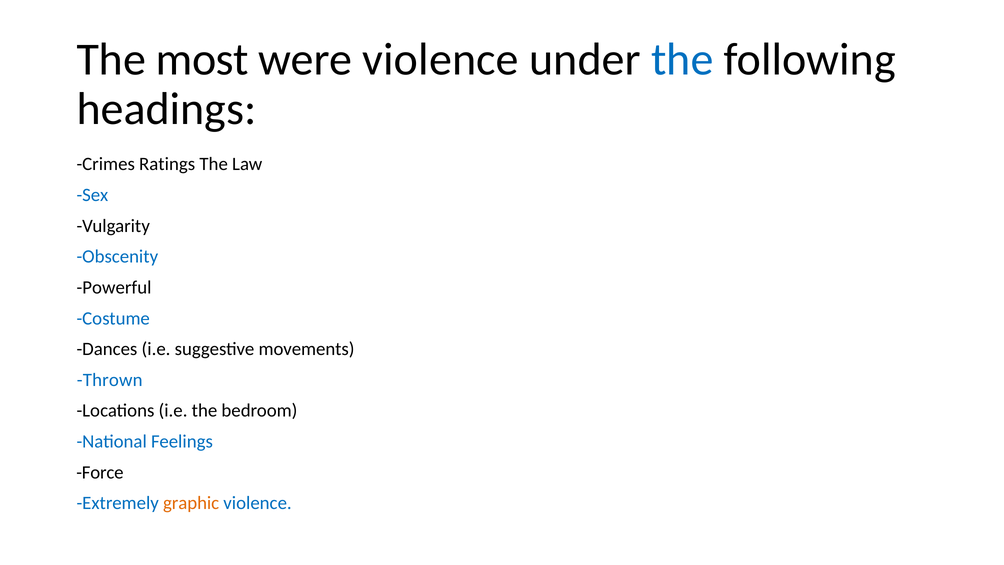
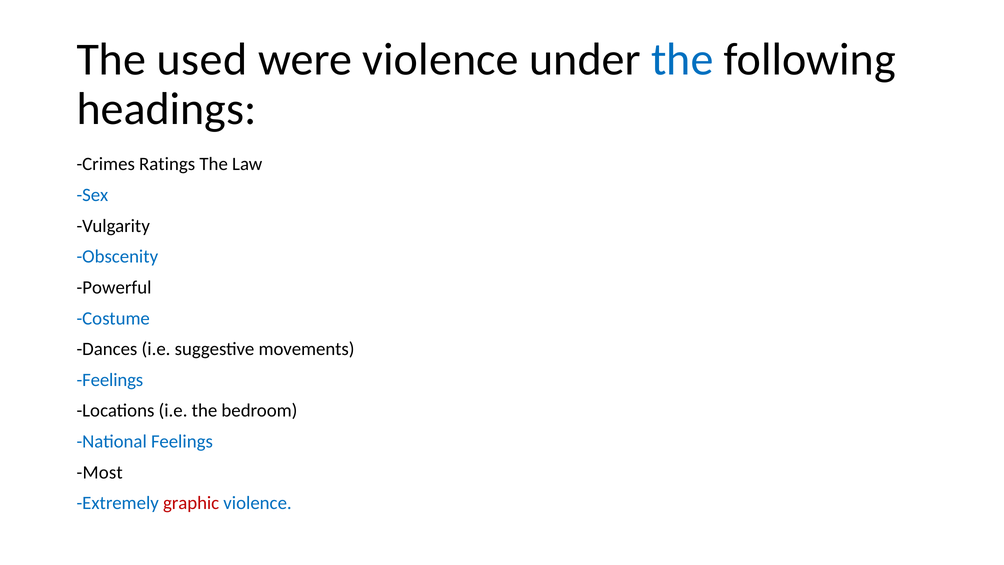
most: most -> used (202, 59)
Thrown: Thrown -> Feelings (110, 380)
Force: Force -> Most (100, 472)
graphic colour: orange -> red (191, 503)
